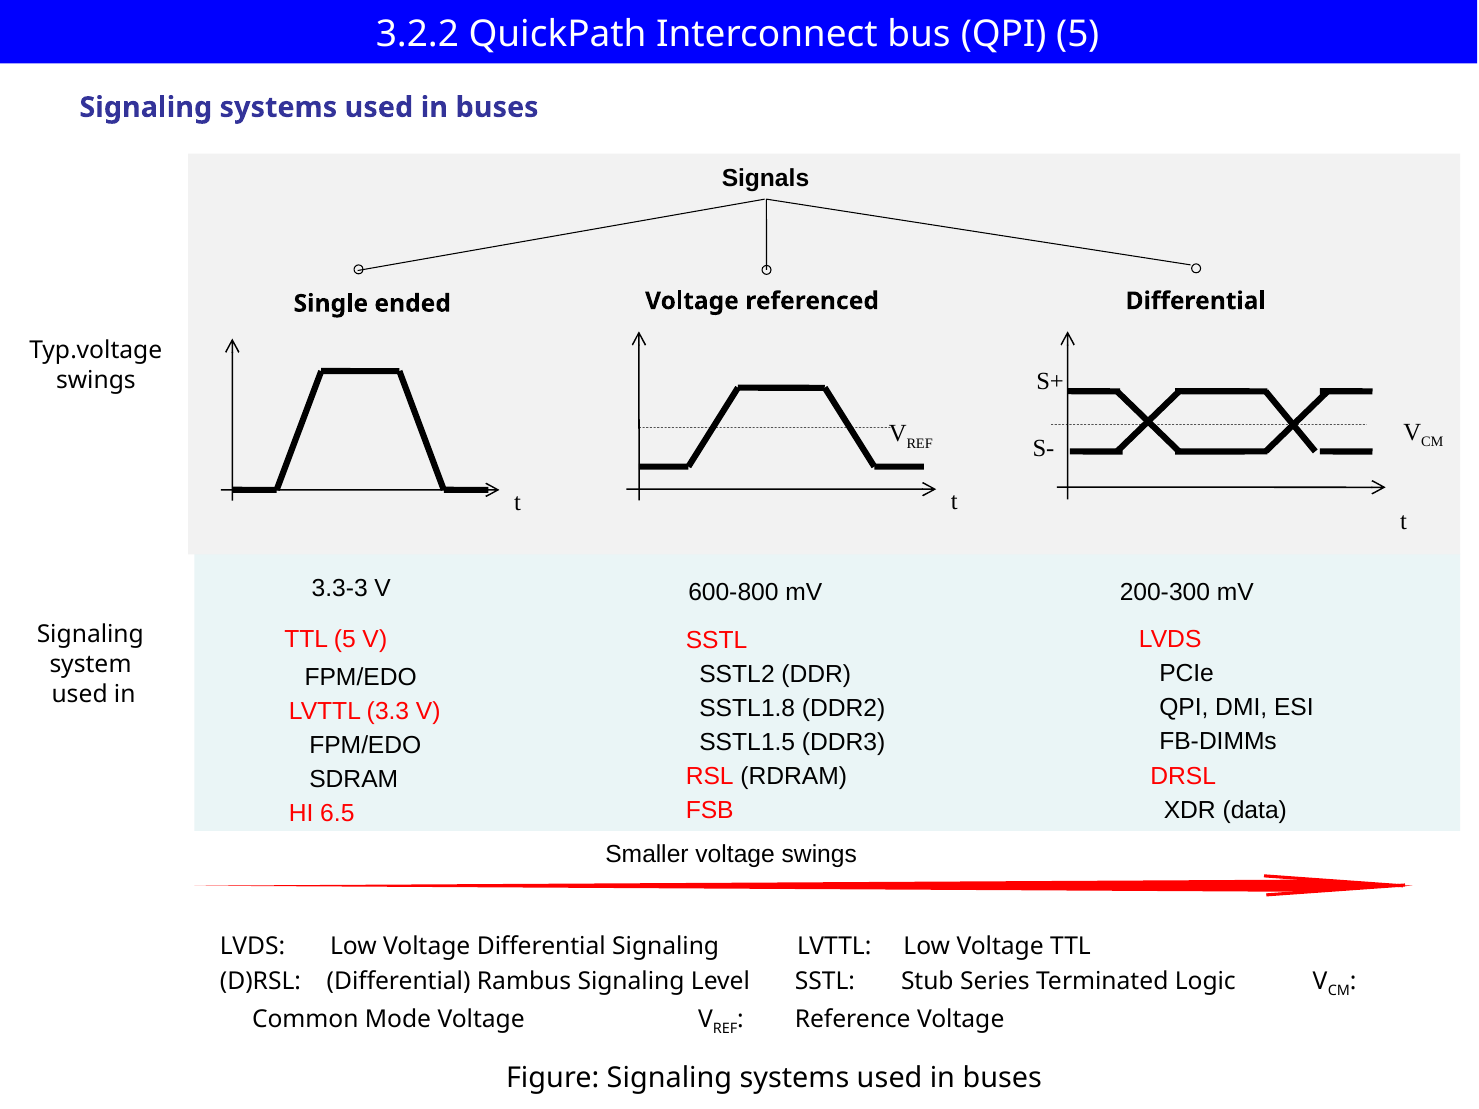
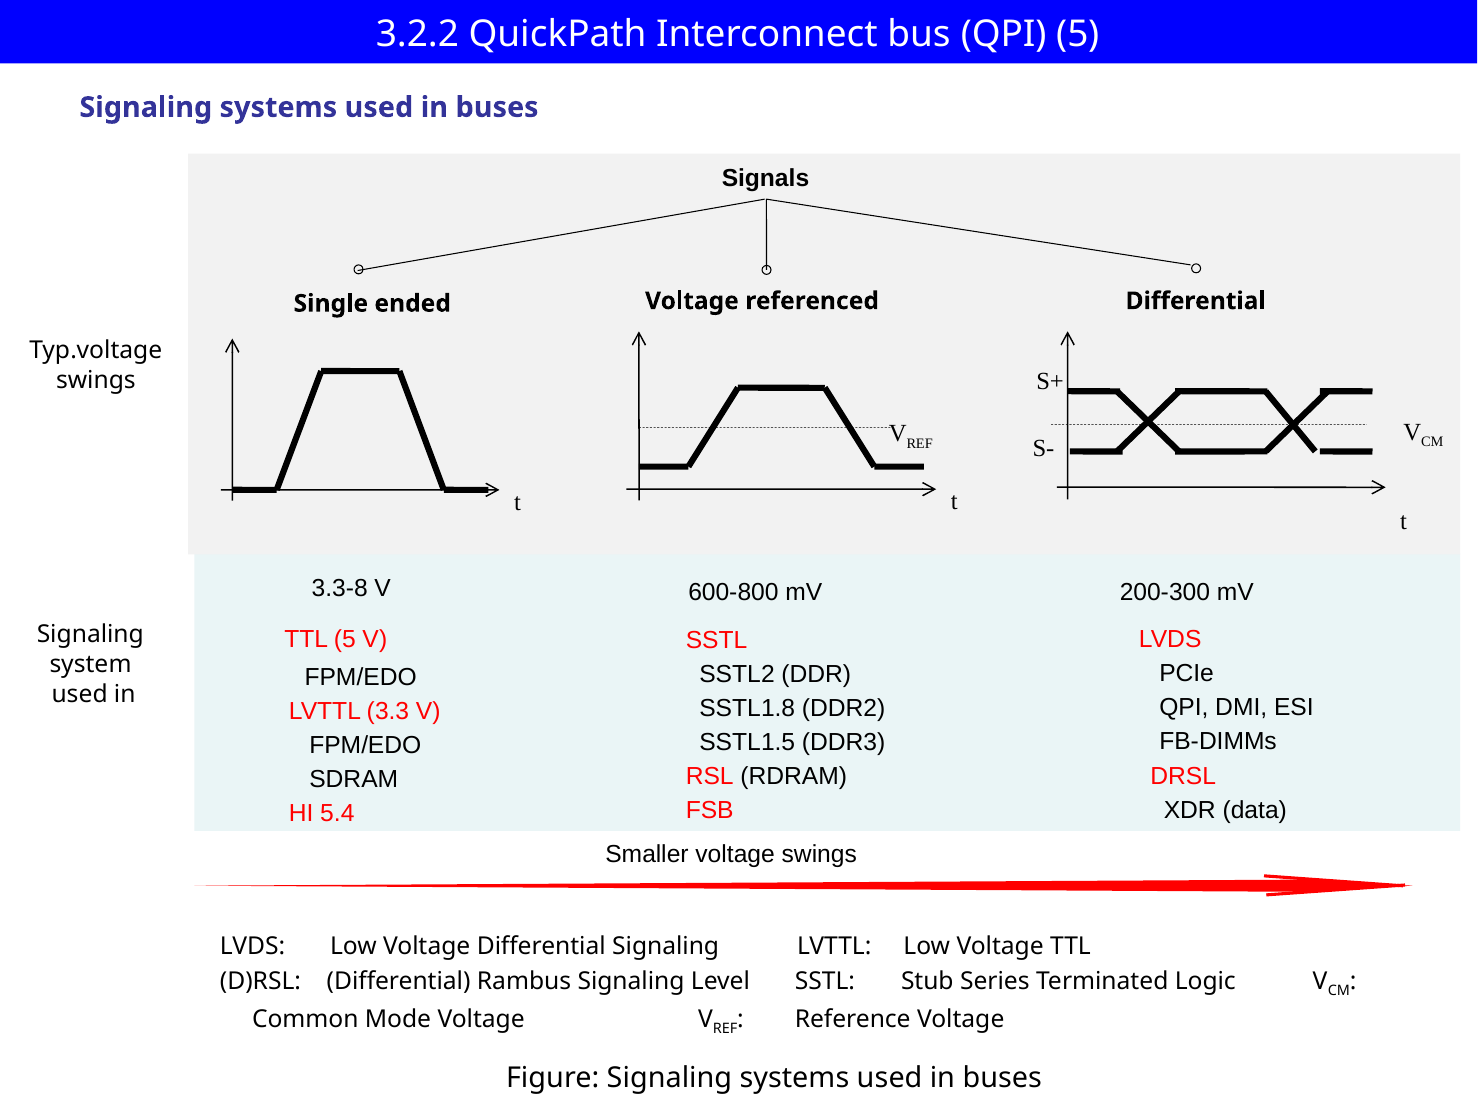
3.3-3: 3.3-3 -> 3.3-8 (340, 588)
6.5: 6.5 -> 5.4 (337, 814)
